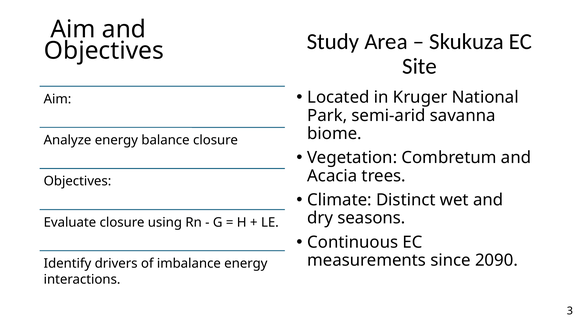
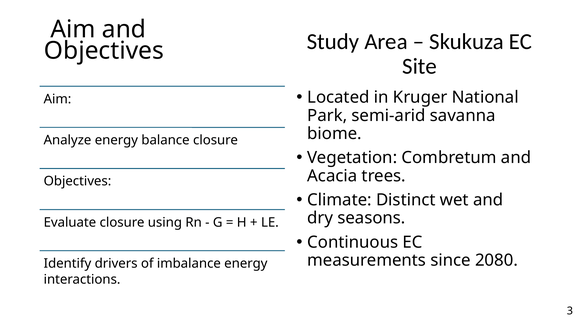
2090: 2090 -> 2080 (497, 261)
